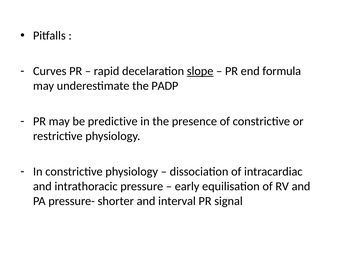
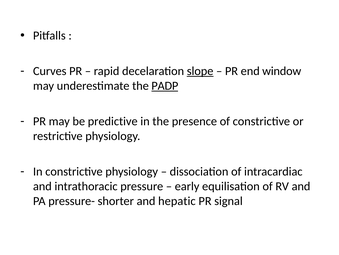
formula: formula -> window (282, 71)
PADP underline: none -> present (165, 86)
interval: interval -> hepatic (177, 200)
